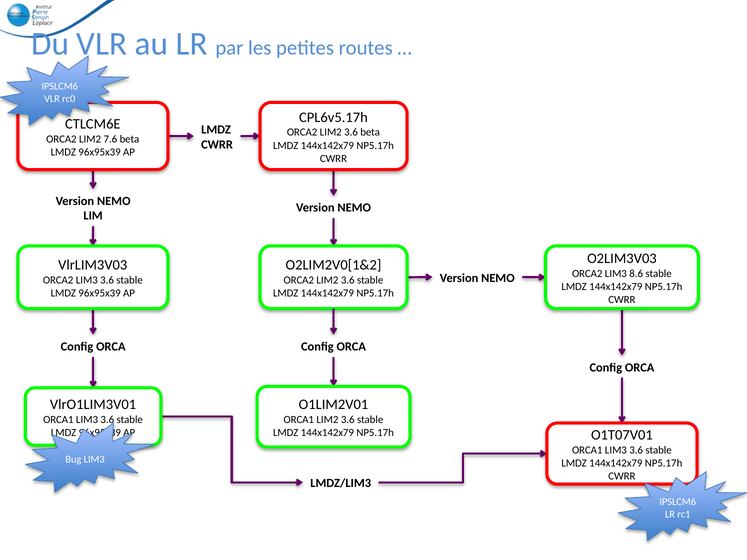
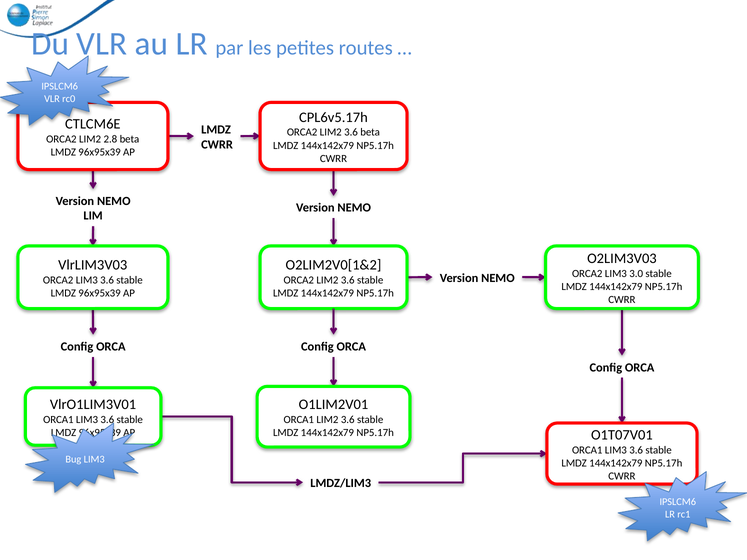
7.6: 7.6 -> 2.8 (110, 139)
8.6: 8.6 -> 3.0 (636, 274)
